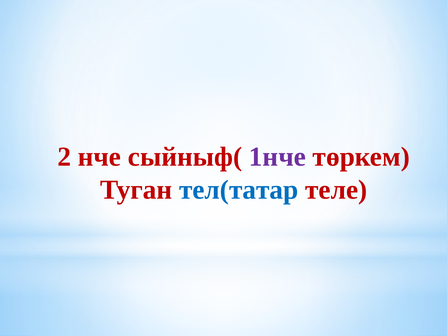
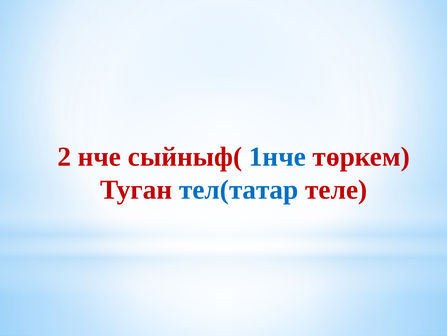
1нче colour: purple -> blue (277, 156)
